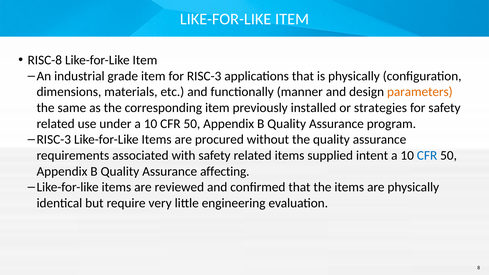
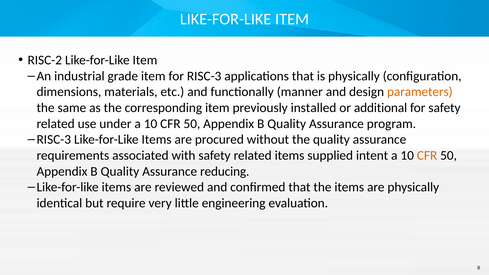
RISC-8: RISC-8 -> RISC-2 (45, 60)
strategies: strategies -> additional (381, 108)
CFR colour: blue -> orange (427, 156)
affecting: affecting -> reducing (225, 171)
